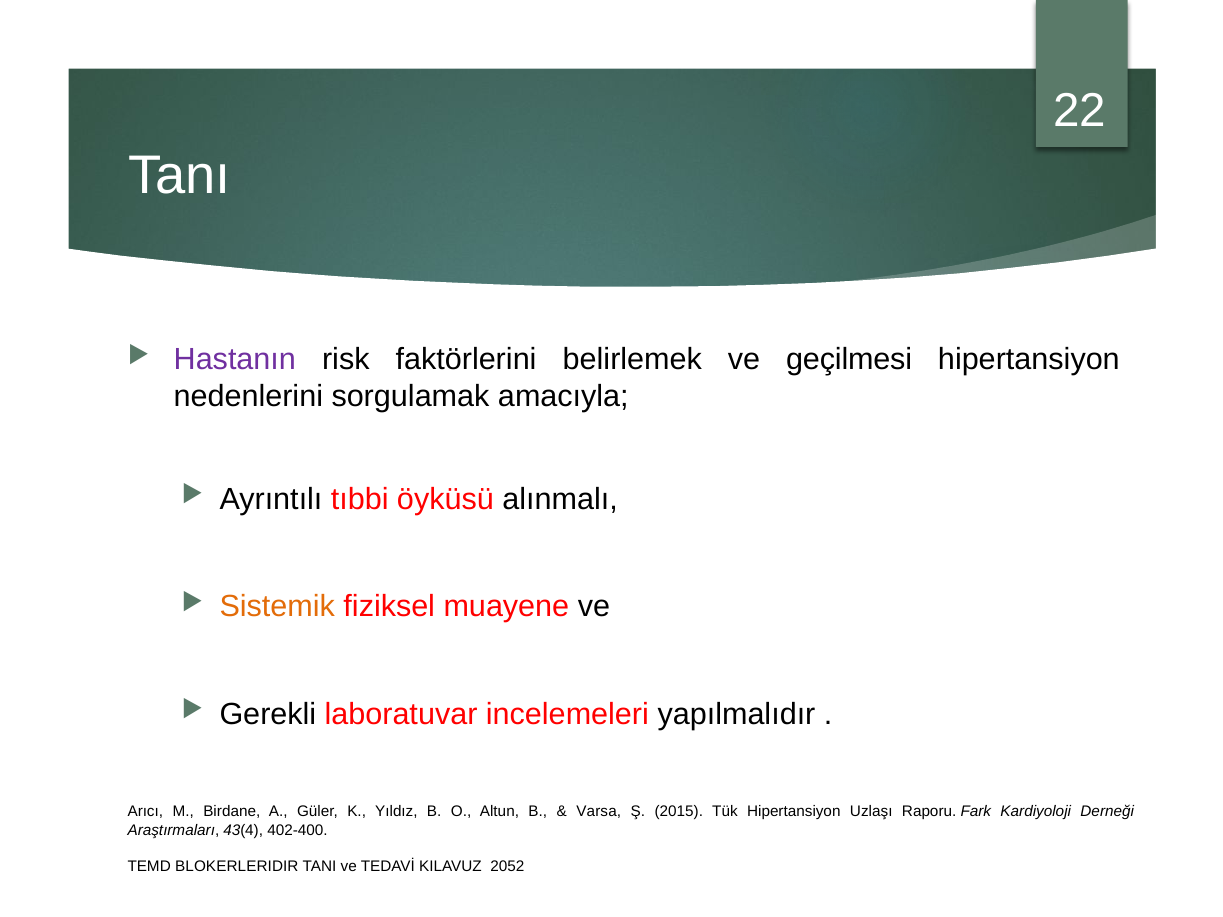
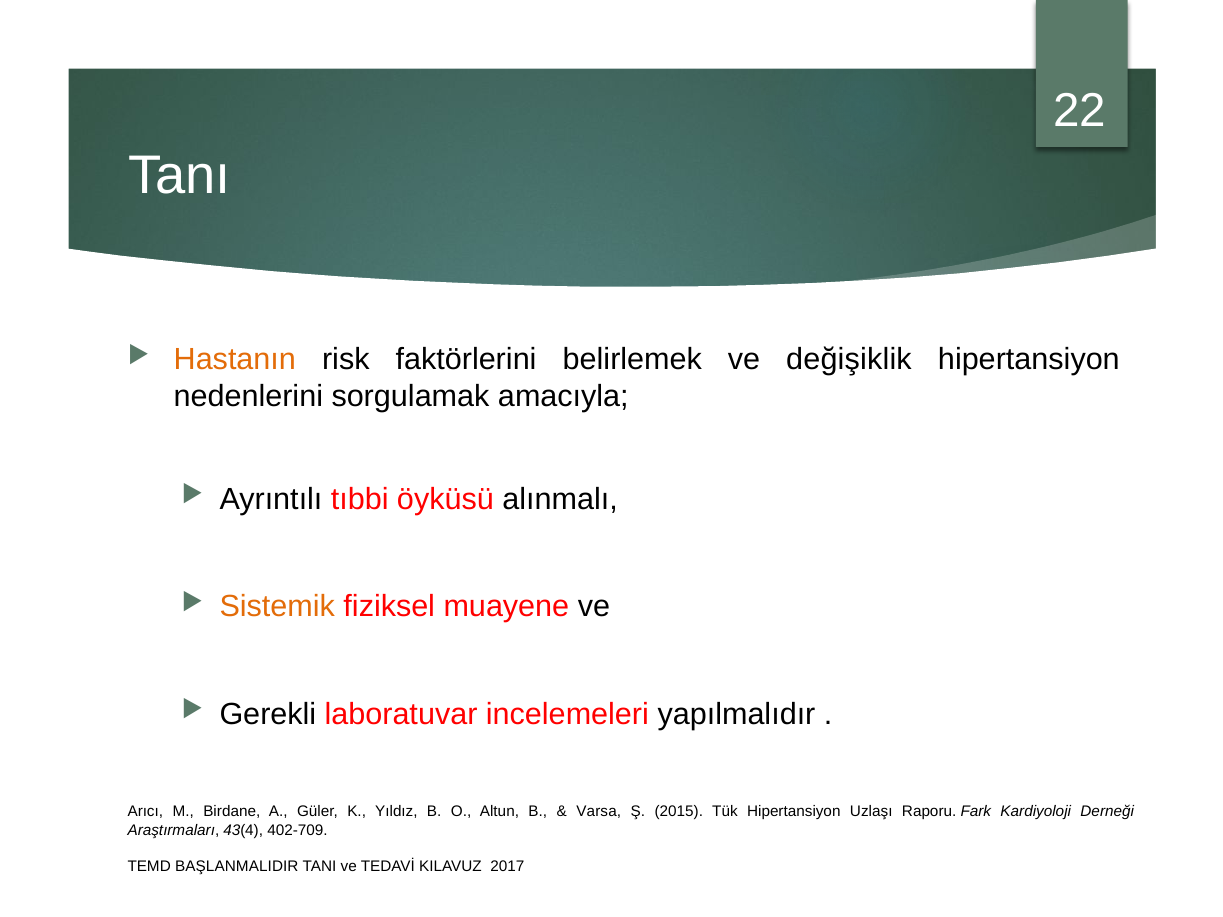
Hastanın colour: purple -> orange (235, 360)
geçilmesi: geçilmesi -> değişiklik (849, 360)
402-400: 402-400 -> 402-709 (298, 830)
BLOKERLERIDIR: BLOKERLERIDIR -> BAŞLANMALIDIR (237, 867)
2052: 2052 -> 2017 (507, 867)
